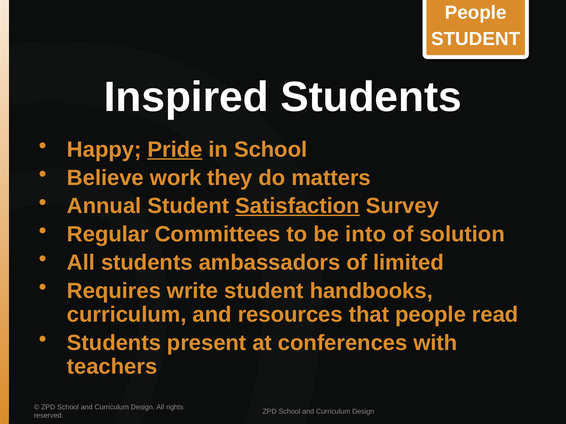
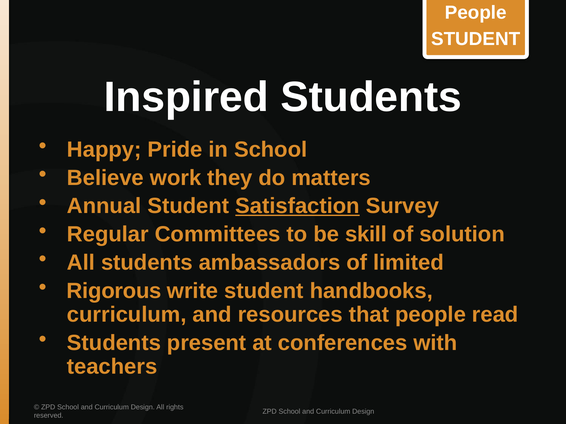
Pride underline: present -> none (175, 150)
into: into -> skill (366, 235)
Requires: Requires -> Rigorous (114, 291)
